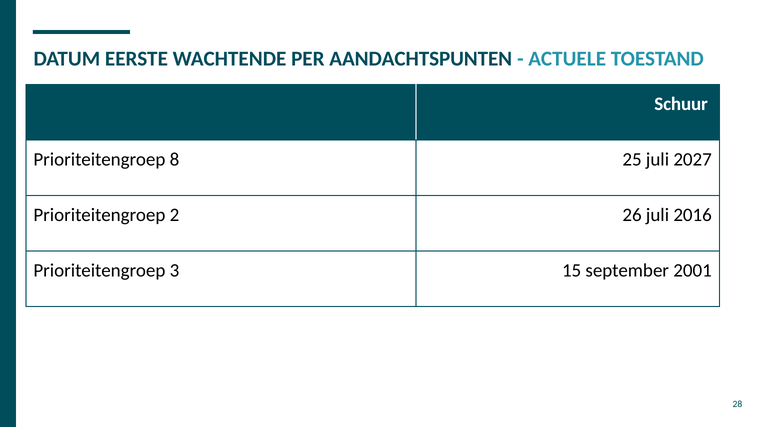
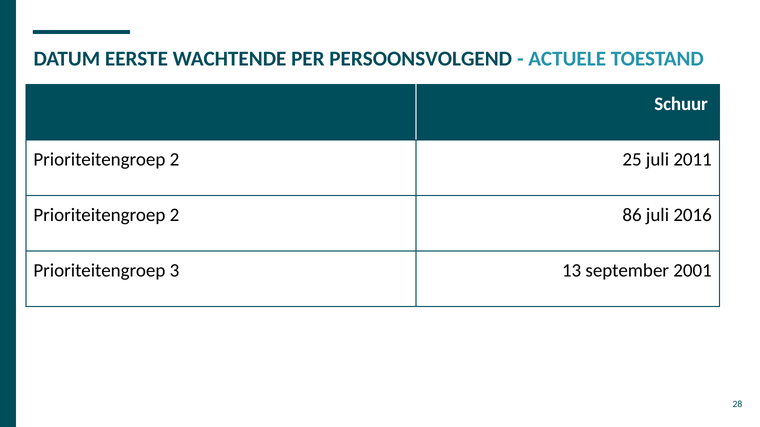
AANDACHTSPUNTEN: AANDACHTSPUNTEN -> PERSOONSVOLGEND (421, 59)
8: 8 -> 2 (174, 160)
2027: 2027 -> 2011 (693, 160)
26: 26 -> 86 (632, 215)
15: 15 -> 13 (572, 271)
